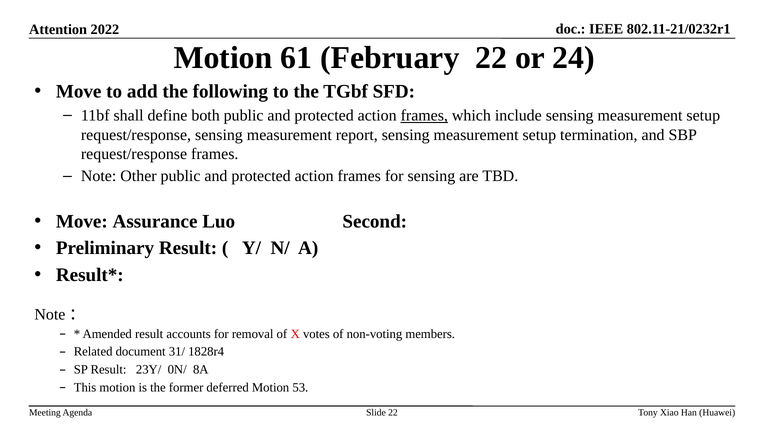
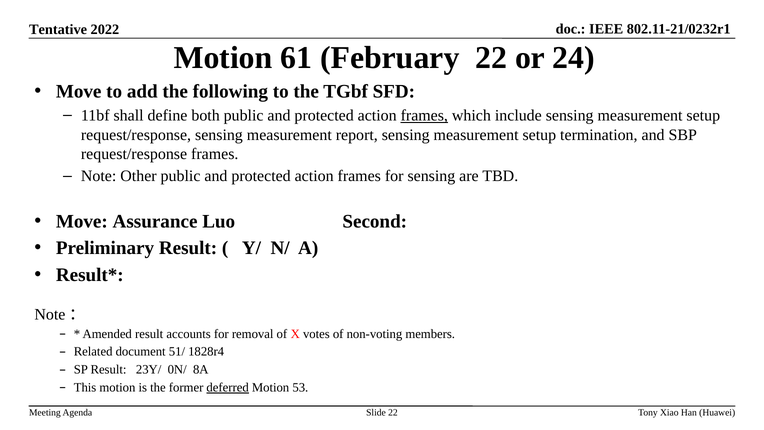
Attention: Attention -> Tentative (58, 30)
31/: 31/ -> 51/ (177, 352)
deferred underline: none -> present (228, 387)
